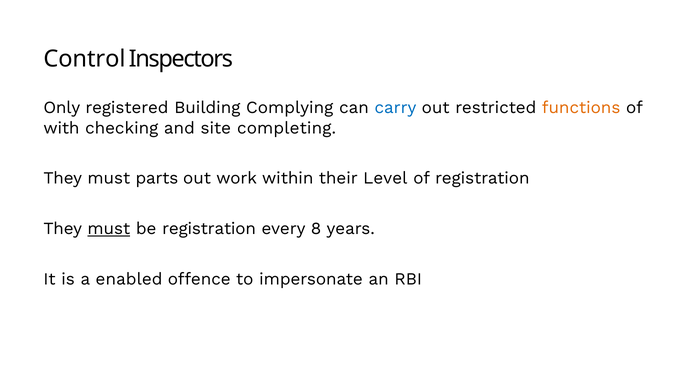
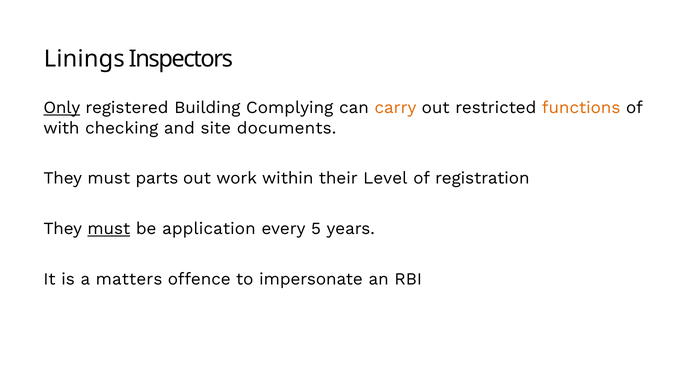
Control: Control -> Linings (84, 59)
Only underline: none -> present (62, 107)
carry colour: blue -> orange (395, 107)
completing: completing -> documents (287, 128)
be registration: registration -> application (209, 228)
8: 8 -> 5 (316, 228)
enabled: enabled -> matters (129, 279)
